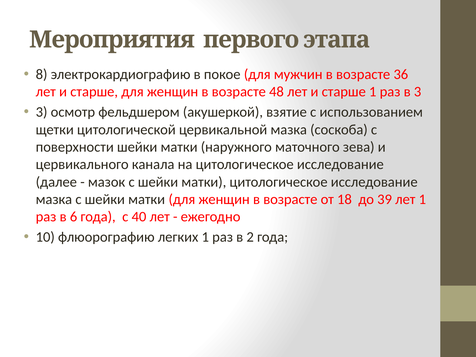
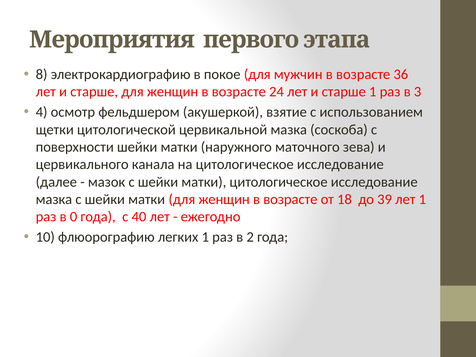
48: 48 -> 24 (276, 92)
3: 3 -> 4 (42, 112)
6: 6 -> 0 (74, 217)
